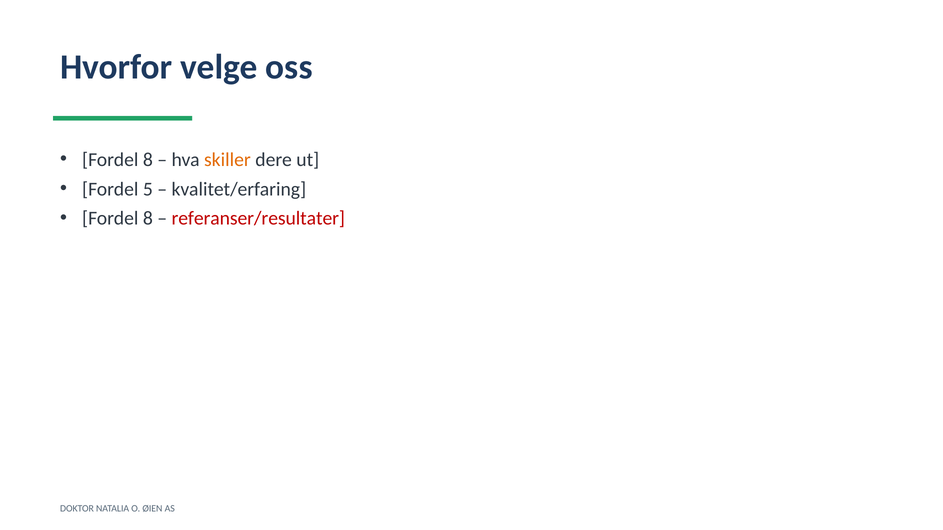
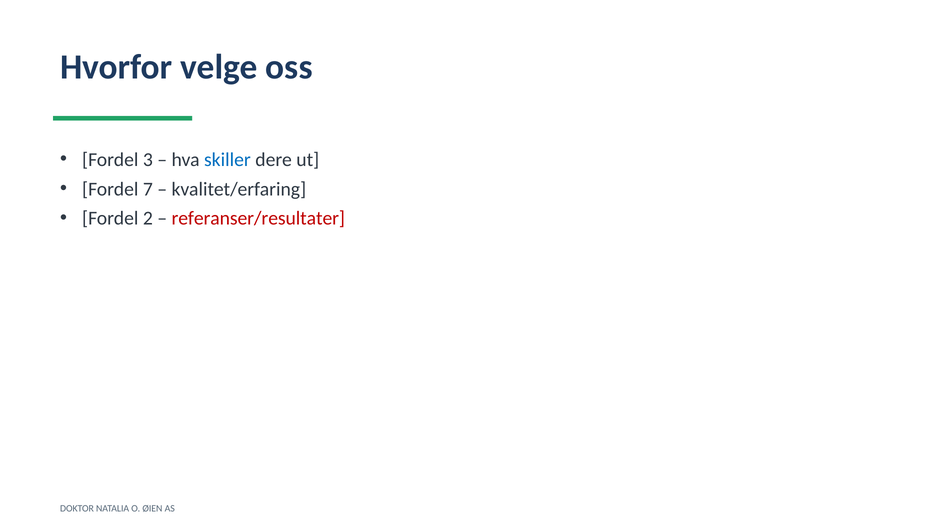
8: 8 -> 3 (148, 160)
skiller colour: orange -> blue (227, 160)
5: 5 -> 7 (148, 189)
8: 8 -> 2 (148, 219)
